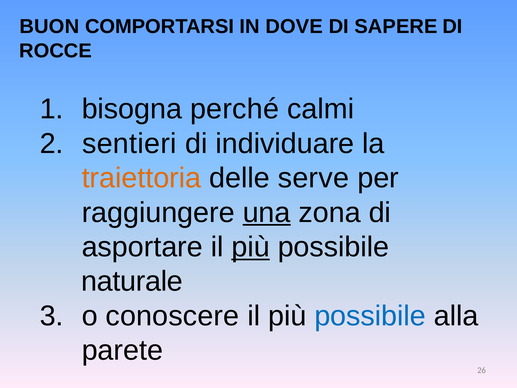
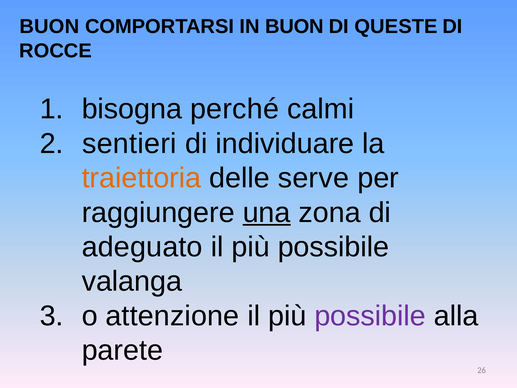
IN DOVE: DOVE -> BUON (294, 27)
SAPERE: SAPERE -> QUESTE (396, 27)
asportare: asportare -> adeguato (142, 247)
più underline: present -> none (251, 247)
naturale: naturale -> valanga (132, 281)
conoscere: conoscere -> attenzione (172, 316)
possibile colour: blue -> purple (370, 316)
